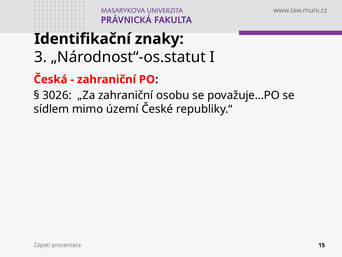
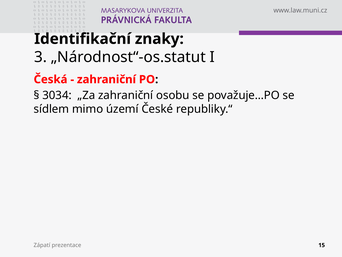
3026: 3026 -> 3034 (57, 95)
